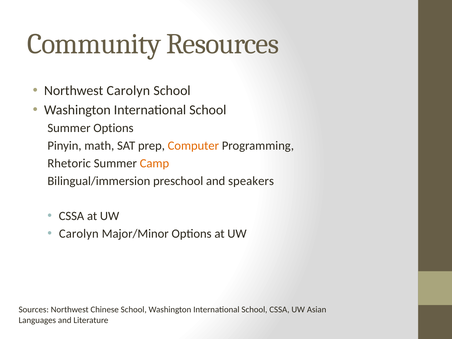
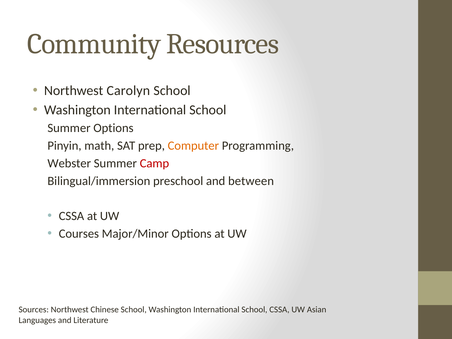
Rhetoric: Rhetoric -> Webster (69, 163)
Camp colour: orange -> red (154, 163)
speakers: speakers -> between (251, 181)
Carolyn: Carolyn -> Courses (79, 234)
